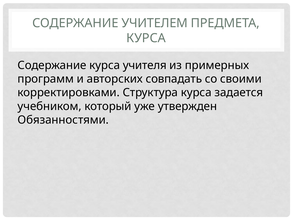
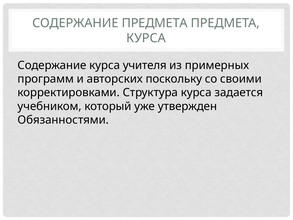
СОДЕРЖАНИЕ УЧИТЕЛЕМ: УЧИТЕЛЕМ -> ПРЕДМЕТА (155, 23)
совпадать: совпадать -> поскольку (174, 79)
